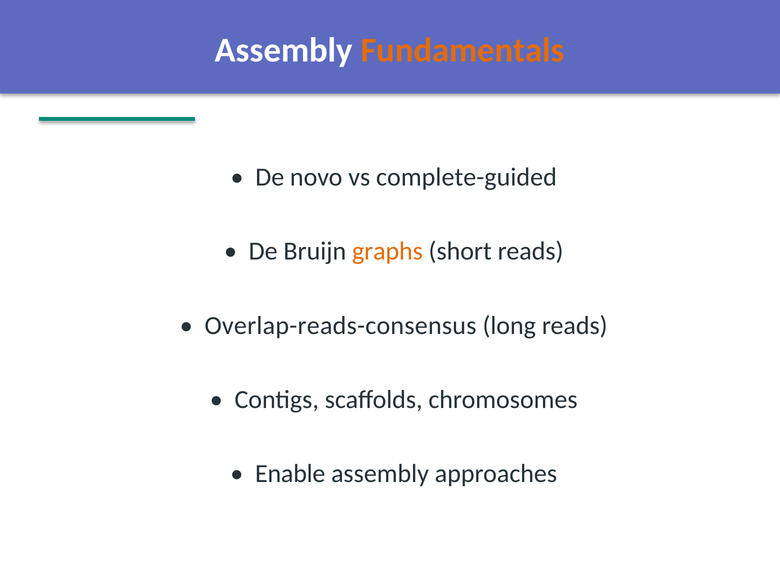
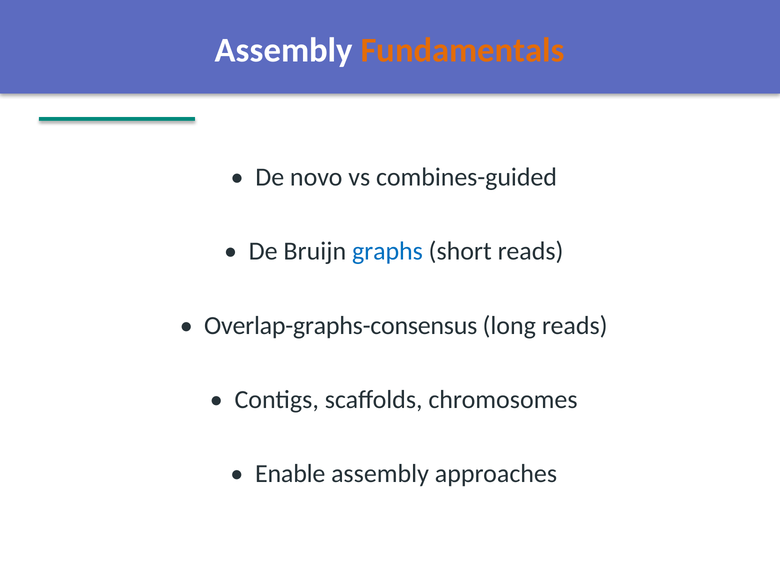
complete-guided: complete-guided -> combines-guided (467, 177)
graphs colour: orange -> blue (387, 251)
Overlap-reads-consensus: Overlap-reads-consensus -> Overlap-graphs-consensus (341, 325)
